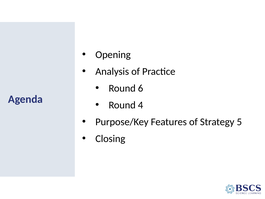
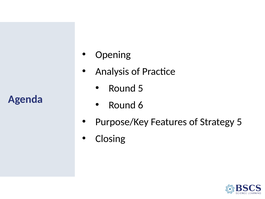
Round 6: 6 -> 5 (141, 88)
4: 4 -> 6 (141, 105)
